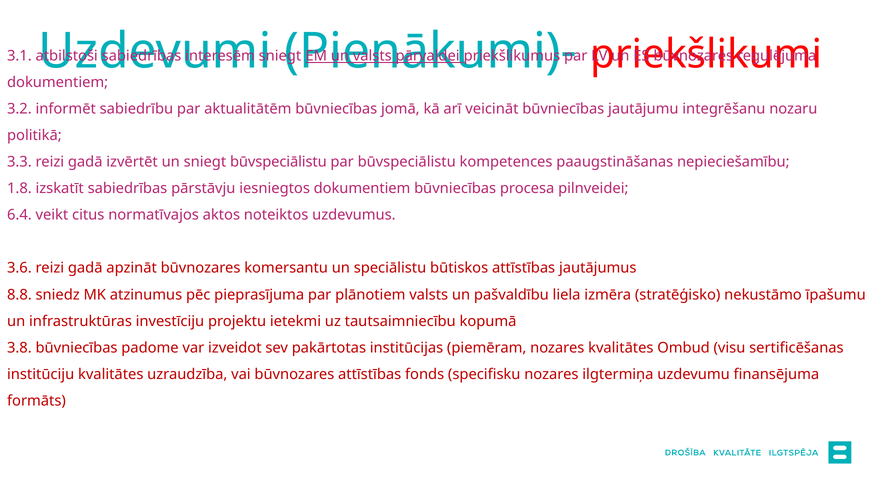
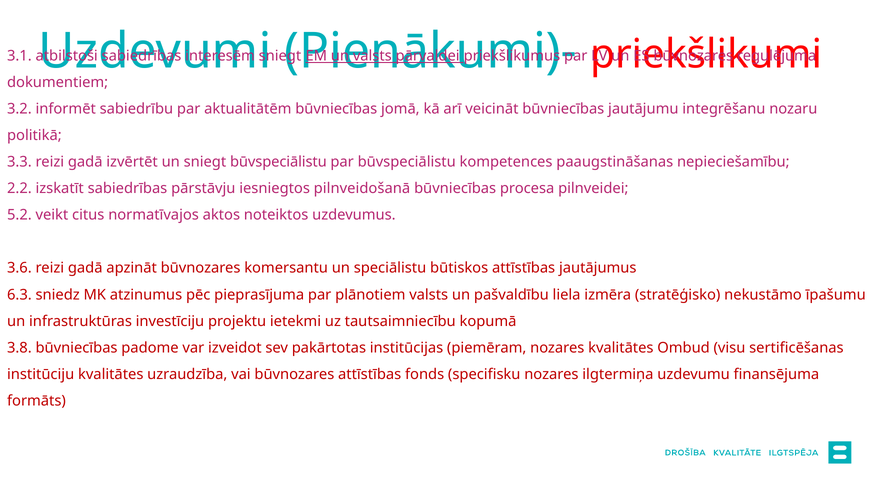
1.8: 1.8 -> 2.2 (19, 189)
iesniegtos dokumentiem: dokumentiem -> pilnveidošanā (362, 189)
6.4: 6.4 -> 5.2 (19, 215)
8.8: 8.8 -> 6.3 (19, 295)
